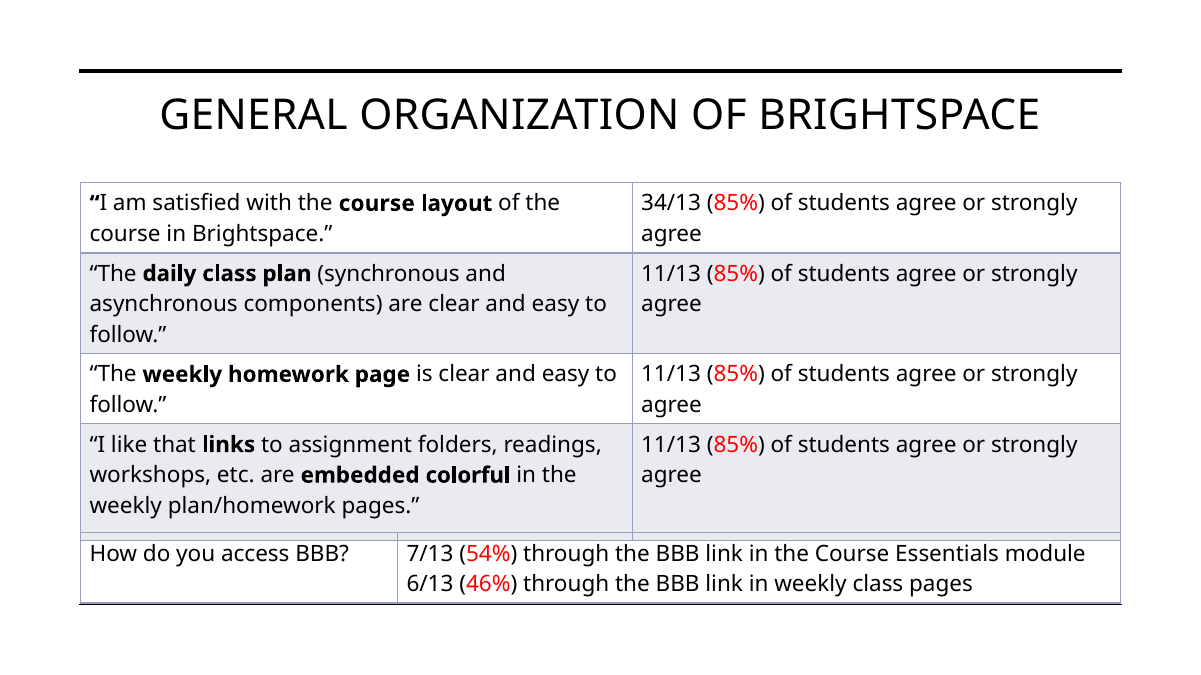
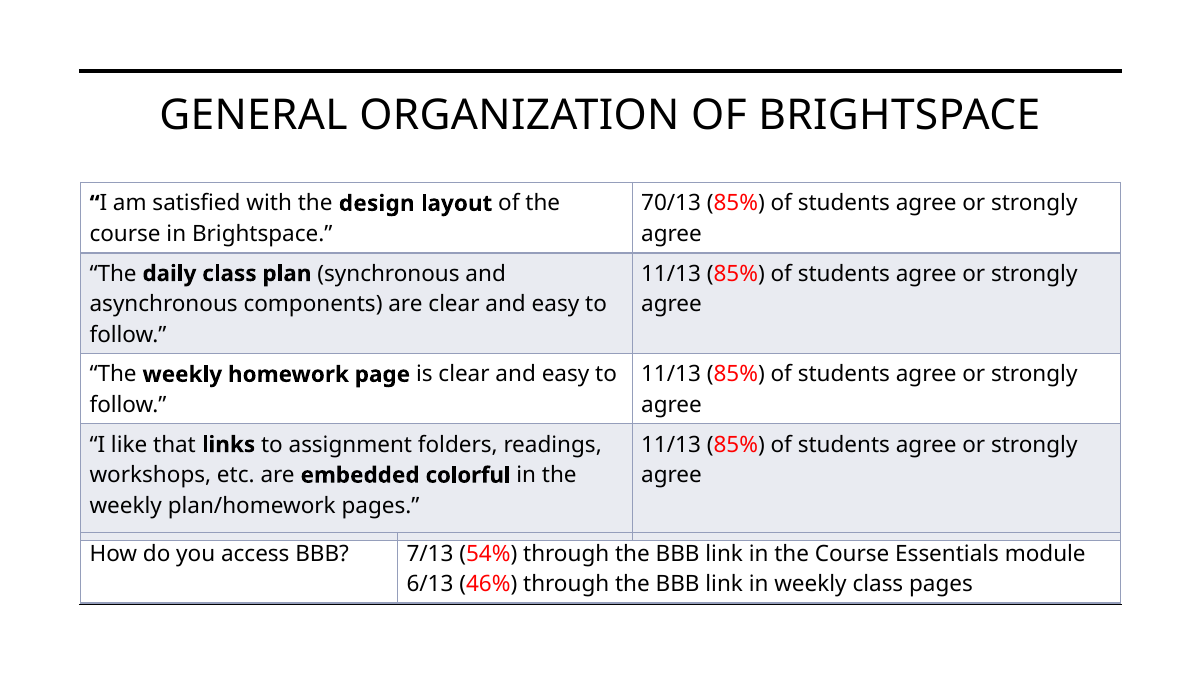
34/13: 34/13 -> 70/13 (671, 204)
with the course: course -> design (377, 204)
